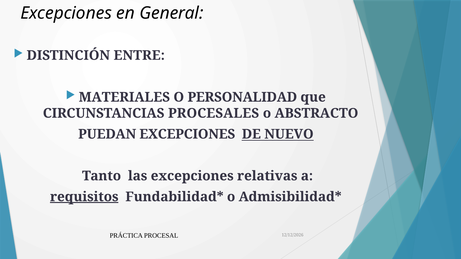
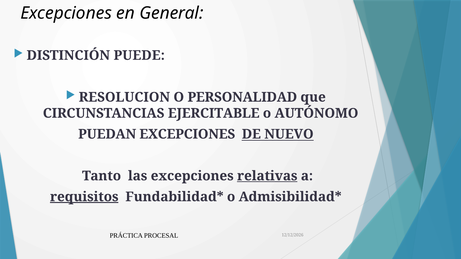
ENTRE: ENTRE -> PUEDE (139, 55)
MATERIALES: MATERIALES -> RESOLUCION (124, 97)
PROCESALES: PROCESALES -> EJERCITABLE (214, 113)
ABSTRACTO: ABSTRACTO -> AUTÓNOMO (316, 113)
relativas underline: none -> present (267, 176)
